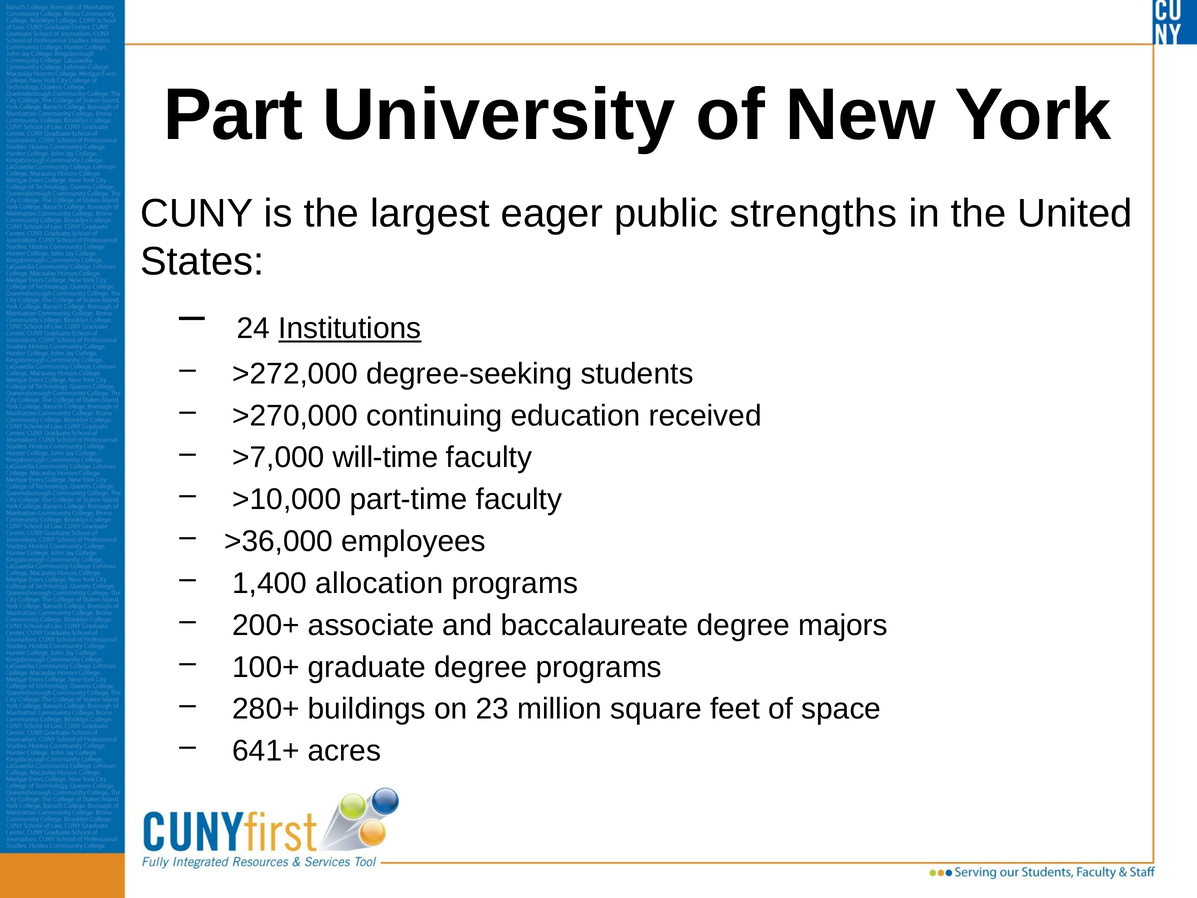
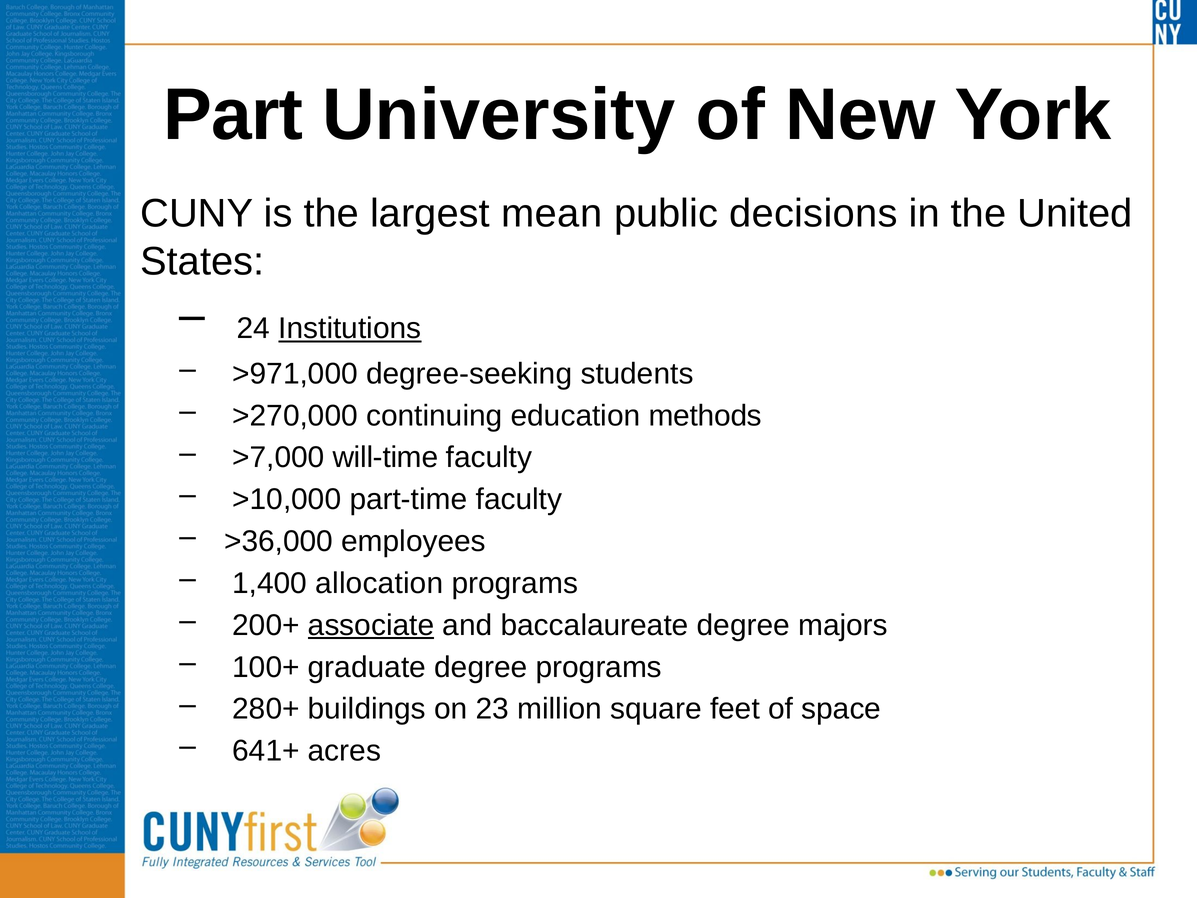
eager: eager -> mean (552, 213)
strengths: strengths -> decisions (813, 213)
>272,000: >272,000 -> >971,000 (295, 374)
received: received -> methods (705, 416)
associate underline: none -> present (371, 625)
